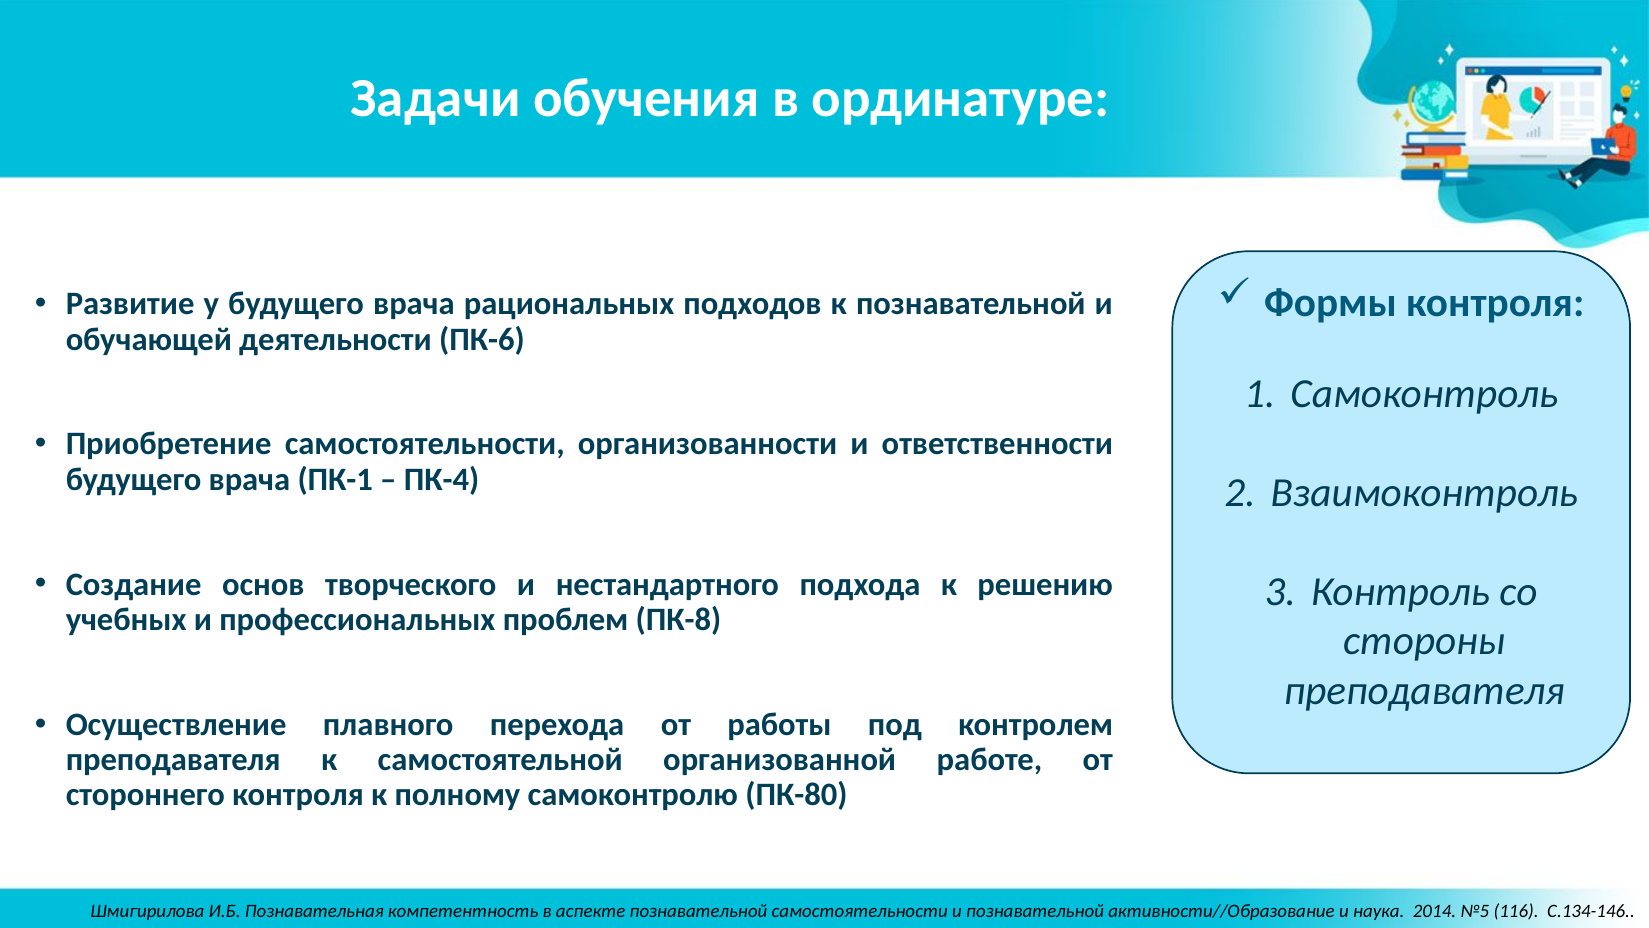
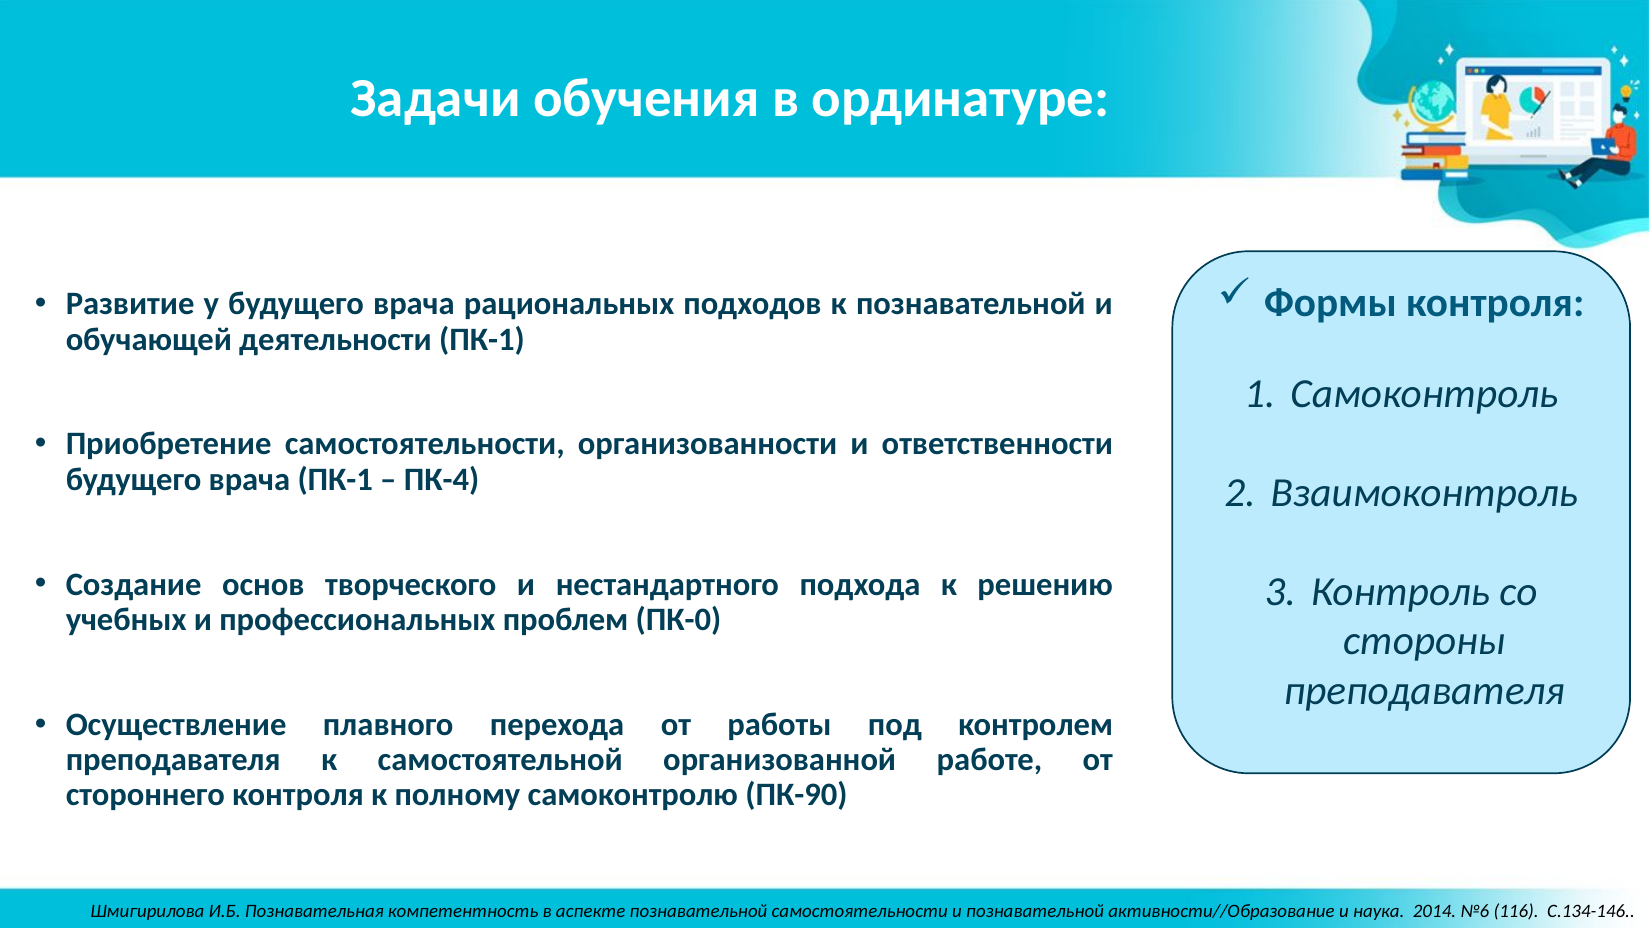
деятельности ПК-6: ПК-6 -> ПК-1 (482, 339)
ПК-8: ПК-8 -> ПК-0 (678, 619)
ПК-80: ПК-80 -> ПК-90 (796, 795)
№5: №5 -> №6 (1475, 911)
